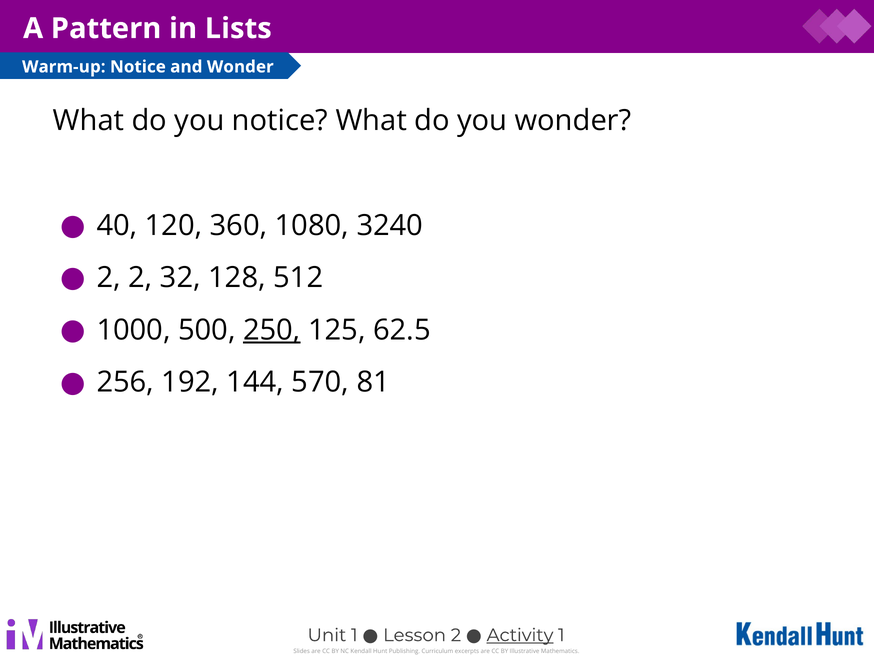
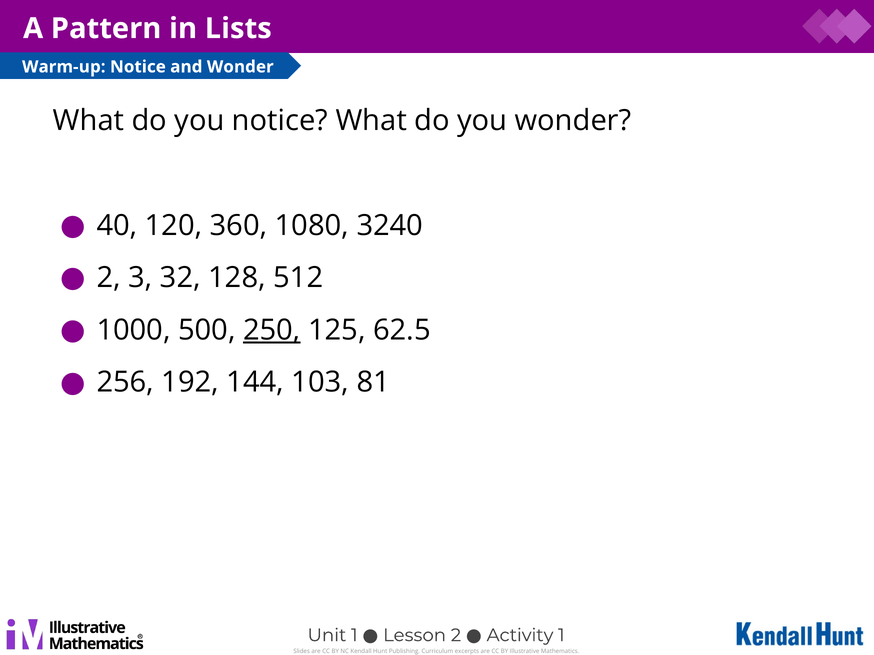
2 2: 2 -> 3 (140, 278)
570: 570 -> 103 (320, 383)
Activity underline: present -> none (520, 636)
